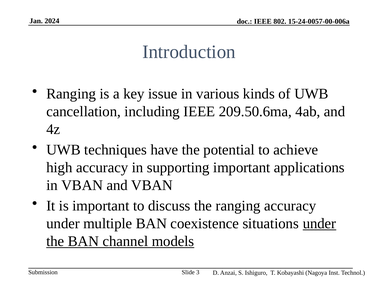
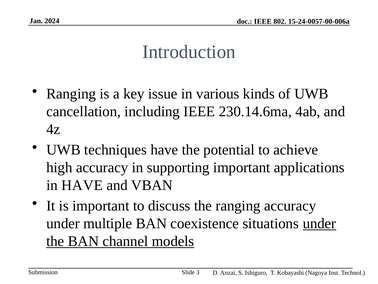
209.50.6ma: 209.50.6ma -> 230.14.6ma (255, 111)
in VBAN: VBAN -> HAVE (82, 185)
